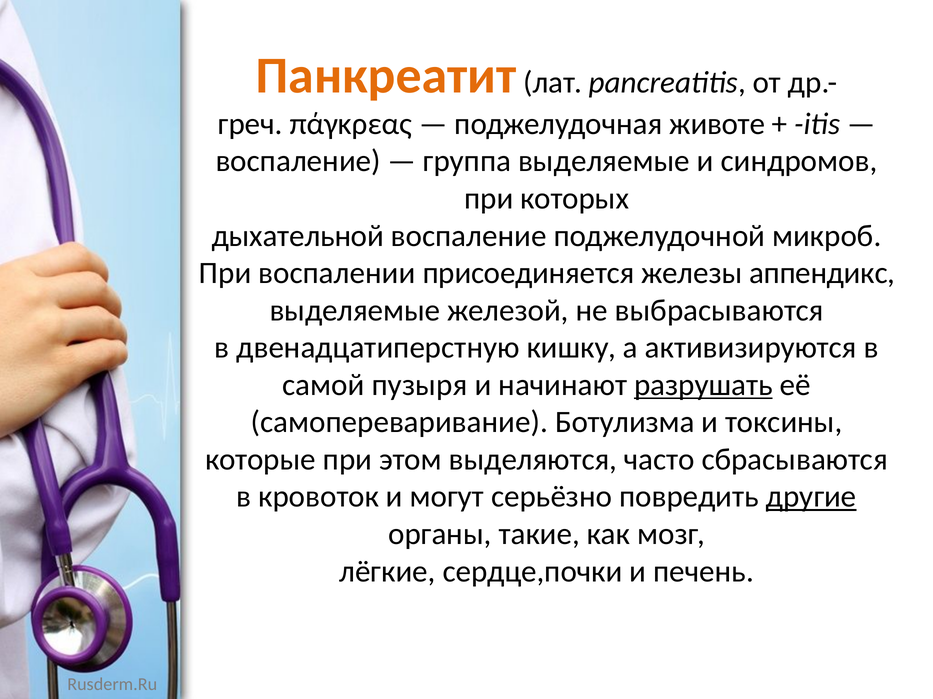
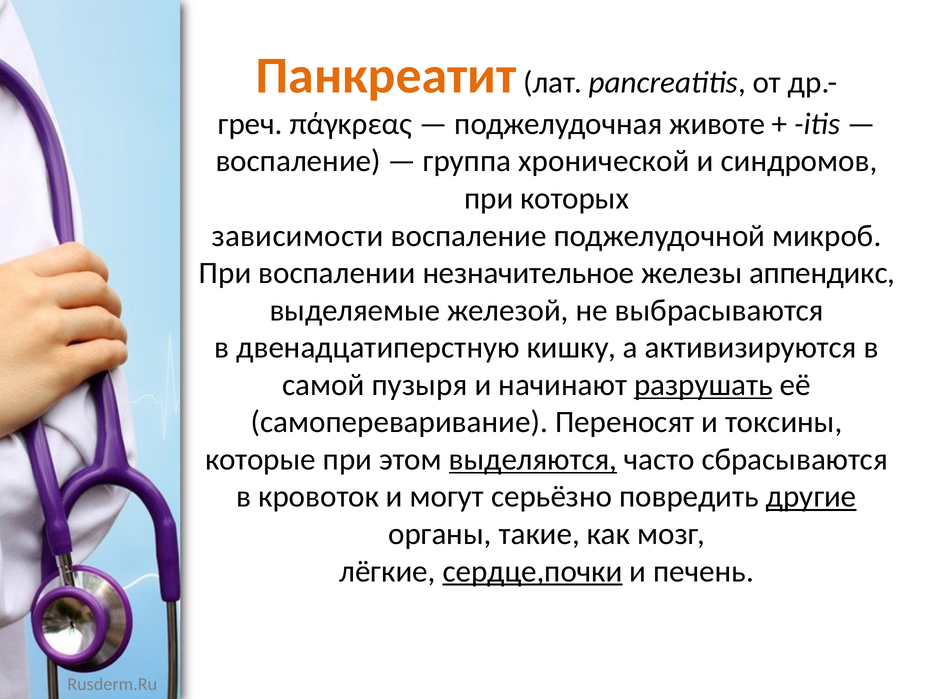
группа выделяемые: выделяемые -> хронической (604, 161)
дыхательной: дыхательной -> зависимости (298, 236)
присоединяется: присоединяется -> незначительное (528, 273)
Ботулизма: Ботулизма -> Переносят (625, 423)
выделяются underline: none -> present (533, 460)
сердце,почки underline: none -> present (533, 572)
